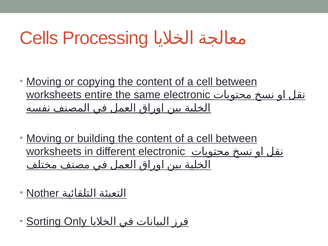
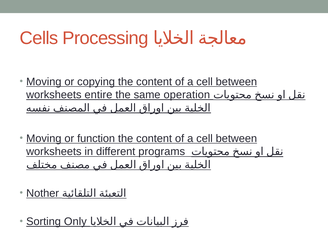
same electronic: electronic -> operation (187, 95)
building: building -> function (96, 139)
different electronic: electronic -> programs (162, 152)
